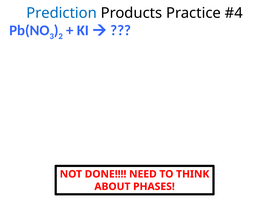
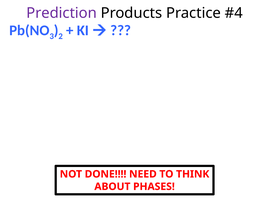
Prediction colour: blue -> purple (62, 13)
